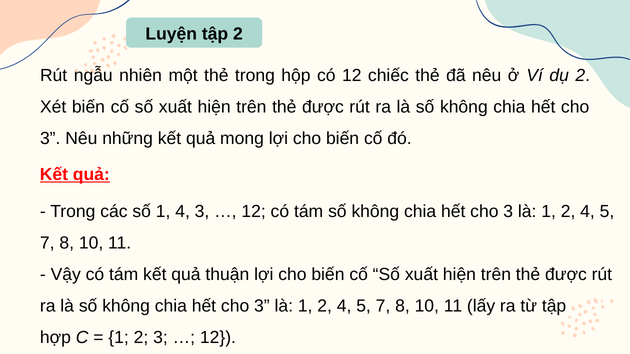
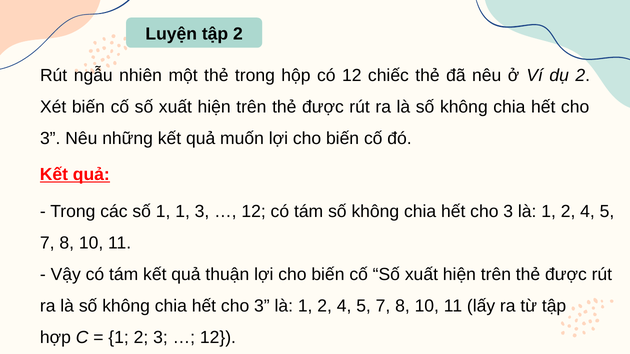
mong: mong -> muốn (242, 138)
1 4: 4 -> 1 (183, 212)
